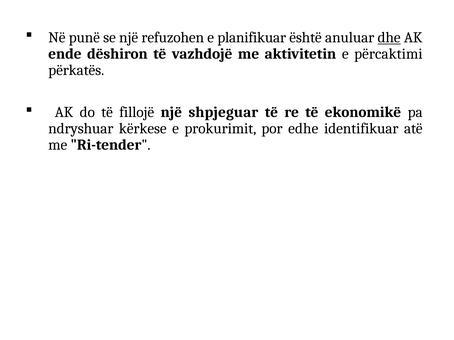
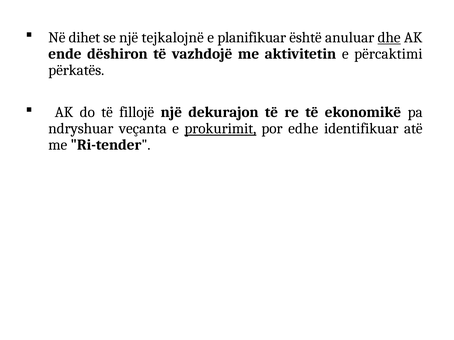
punë: punë -> dihet (84, 38)
refuzohen: refuzohen -> tejkalojnë (173, 38)
shpjeguar: shpjeguar -> dekurajon (224, 112)
kërkese: kërkese -> veçanta (143, 129)
prokurimit underline: none -> present (220, 129)
